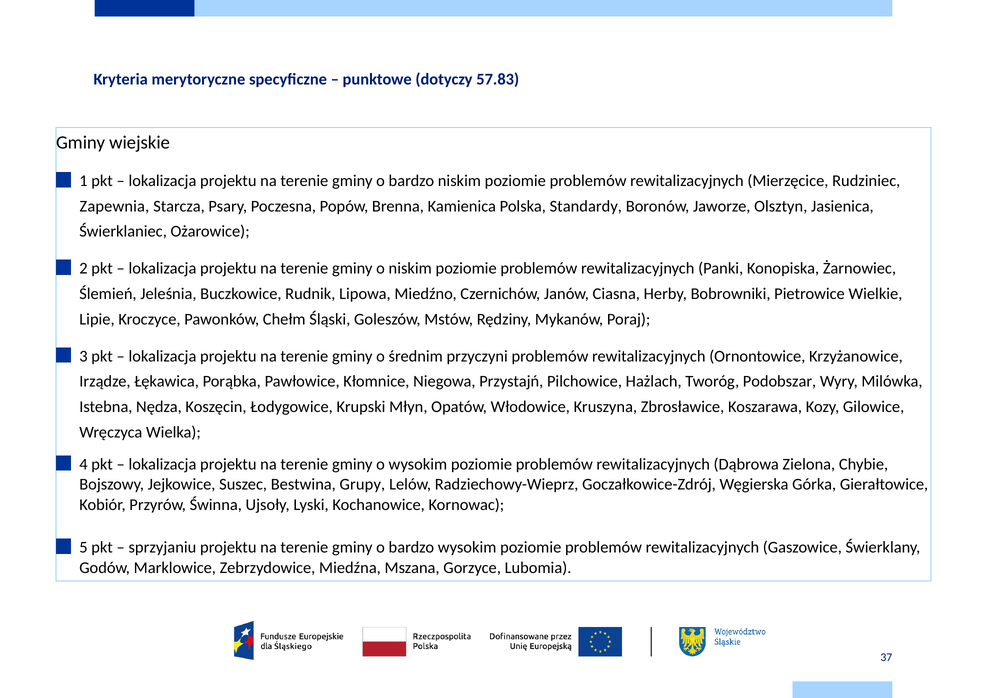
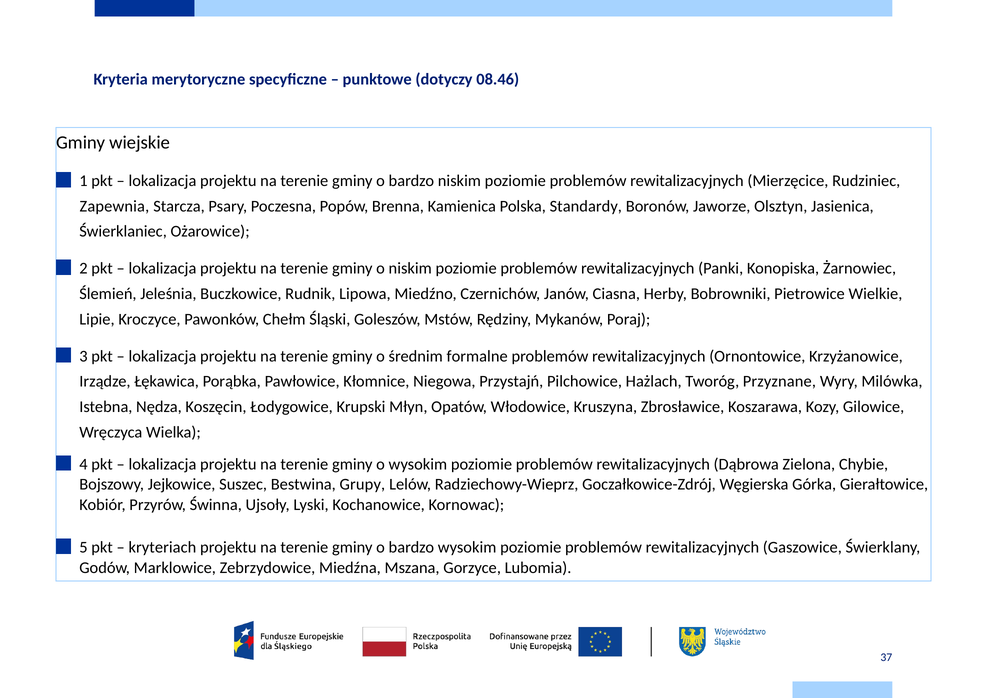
57.83: 57.83 -> 08.46 (498, 79)
przyczyni: przyczyni -> formalne (477, 356)
Podobszar: Podobszar -> Przyznane (779, 381)
sprzyjaniu: sprzyjaniu -> kryteriach (162, 547)
